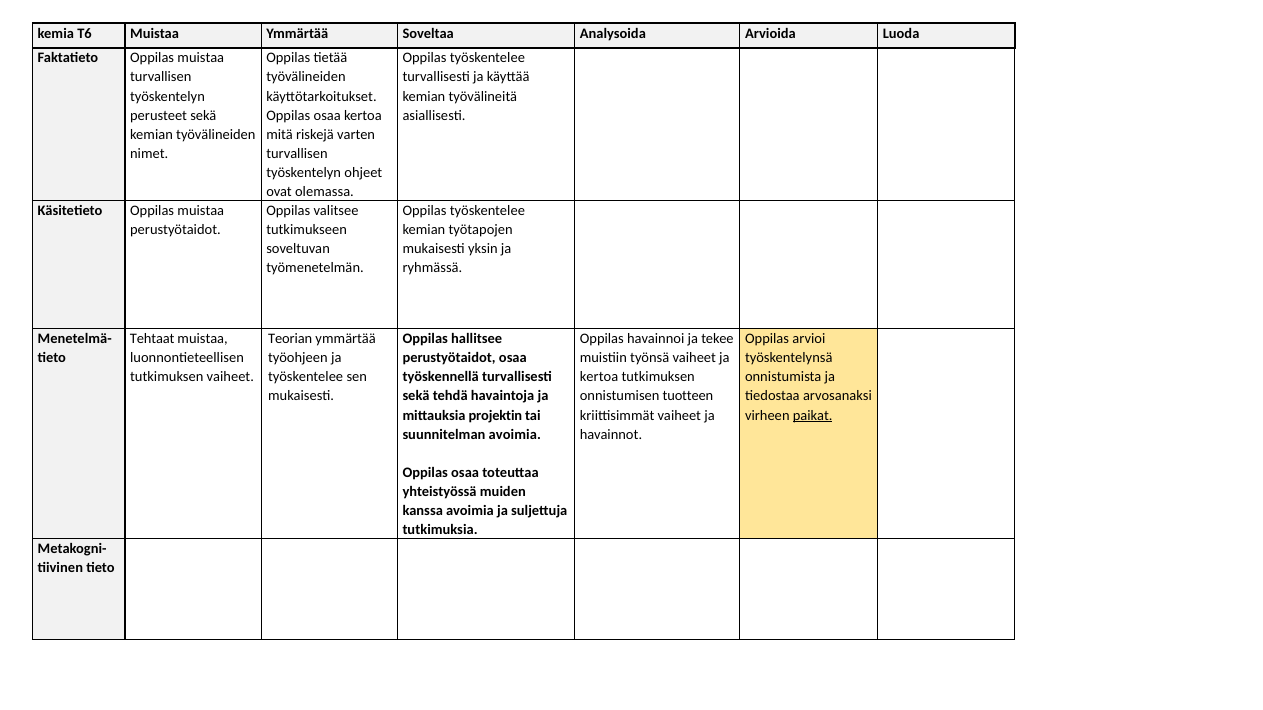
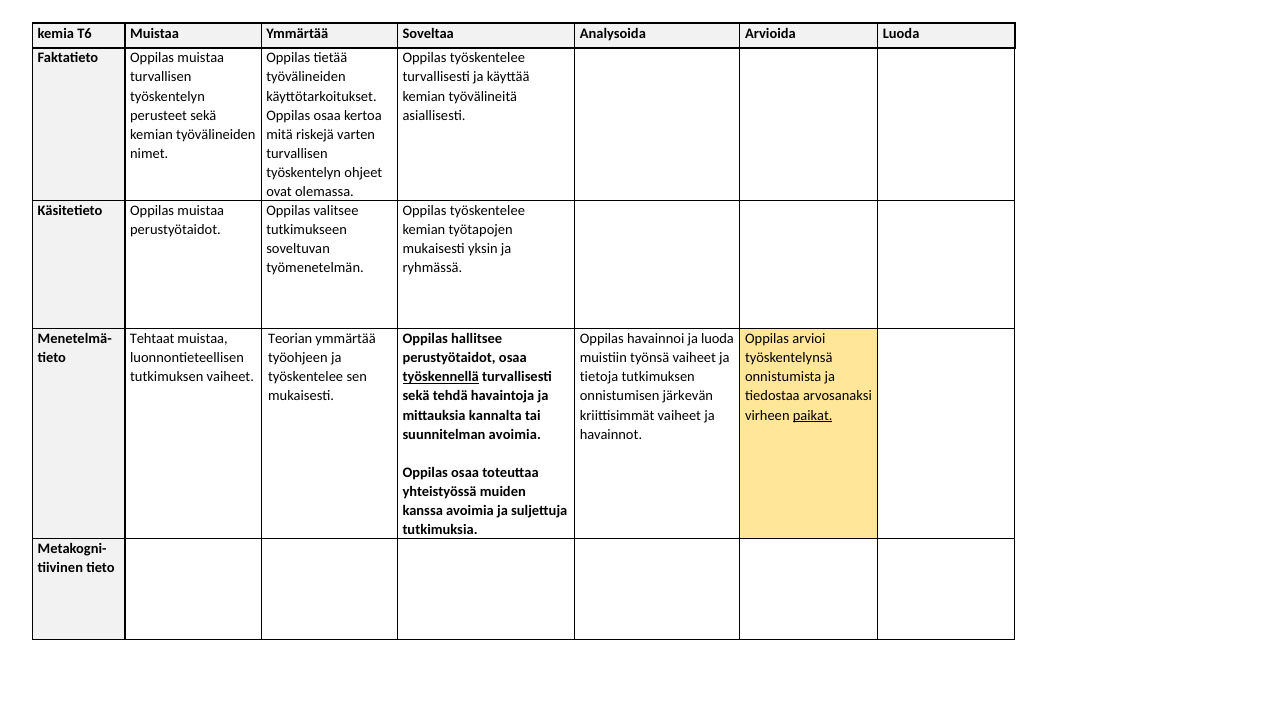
ja tekee: tekee -> luoda (717, 339)
työskennellä underline: none -> present (441, 377)
kertoa: kertoa -> tietoja (599, 377)
tuotteen: tuotteen -> järkevän (688, 396)
projektin: projektin -> kannalta (495, 416)
